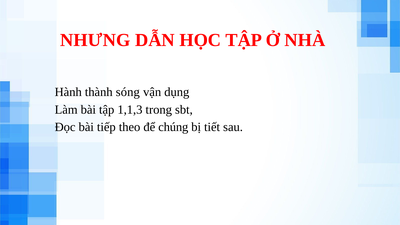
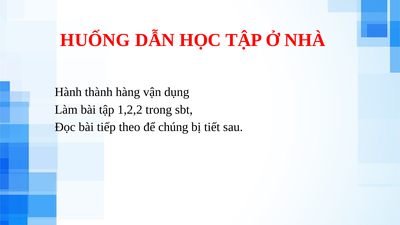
NHƯNG: NHƯNG -> HUỐNG (95, 40)
sóng: sóng -> hàng (128, 92)
1,1,3: 1,1,3 -> 1,2,2 (130, 110)
